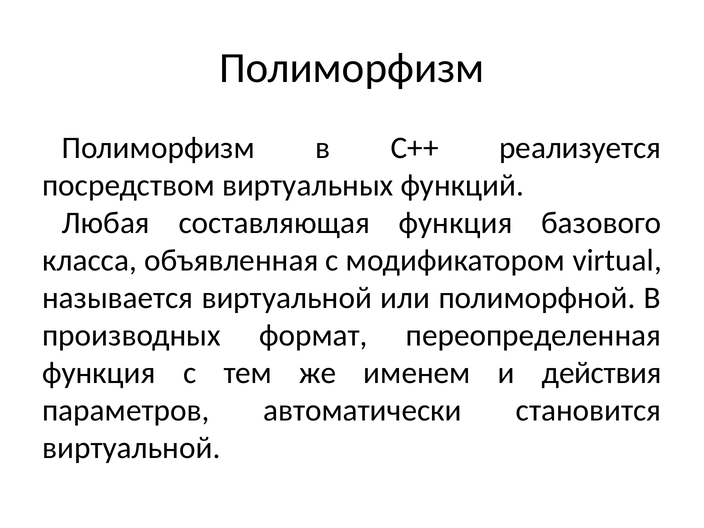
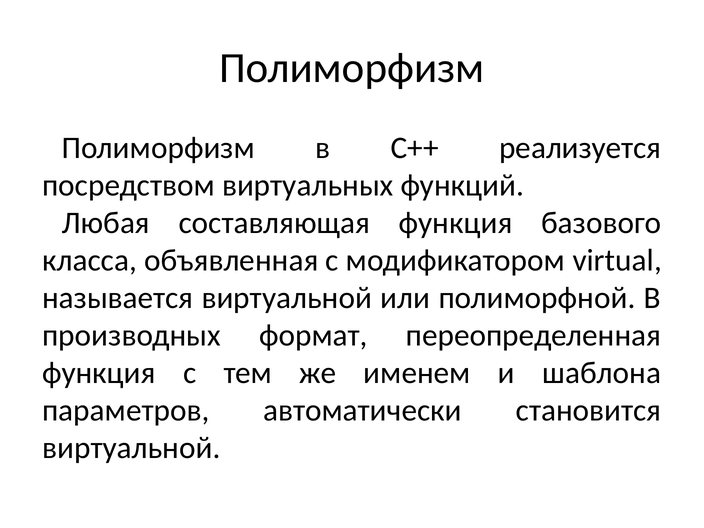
действия: действия -> шаблона (602, 373)
